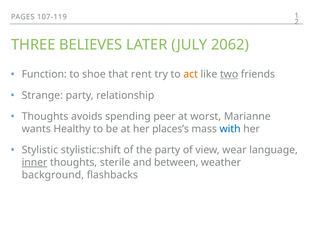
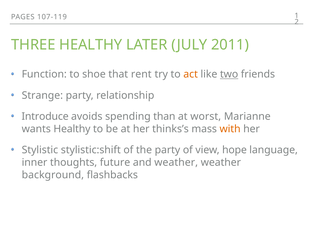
THREE BELIEVES: BELIEVES -> HEALTHY (91, 45)
2062: 2062 -> 2011 (230, 45)
Thoughts: Thoughts -> Introduce (45, 116)
peer: peer -> than (164, 116)
places’s: places’s -> thinks’s (170, 129)
with colour: blue -> orange (230, 129)
wear: wear -> hope (234, 150)
inner underline: present -> none (35, 162)
sterile: sterile -> future (115, 162)
and between: between -> weather (176, 162)
